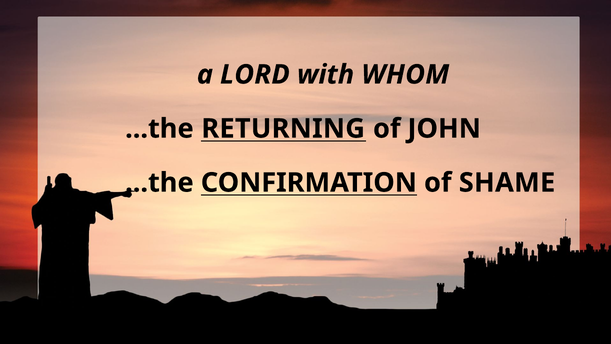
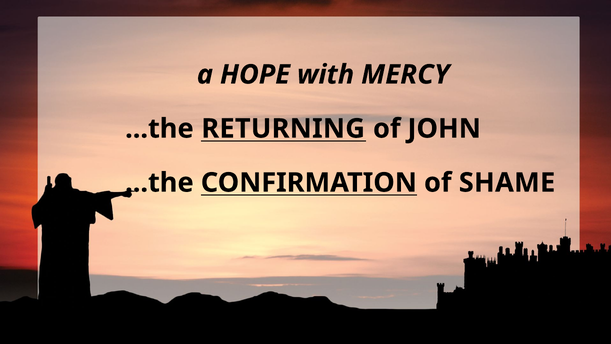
LORD: LORD -> HOPE (255, 75)
WHOM: WHOM -> MERCY (405, 75)
